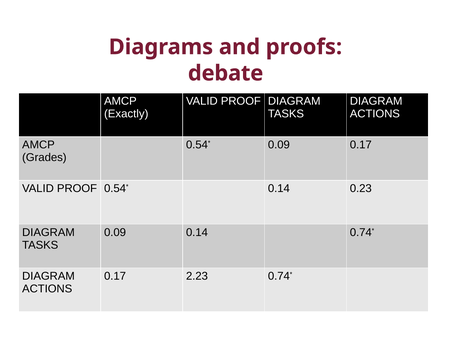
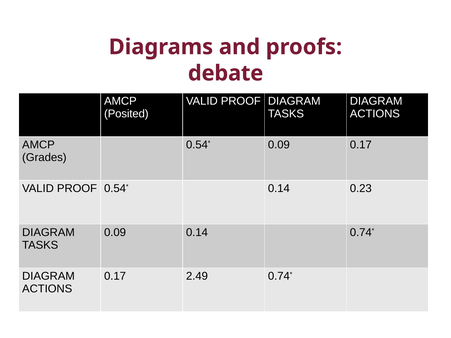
Exactly: Exactly -> Posited (126, 114)
2.23: 2.23 -> 2.49 (197, 276)
